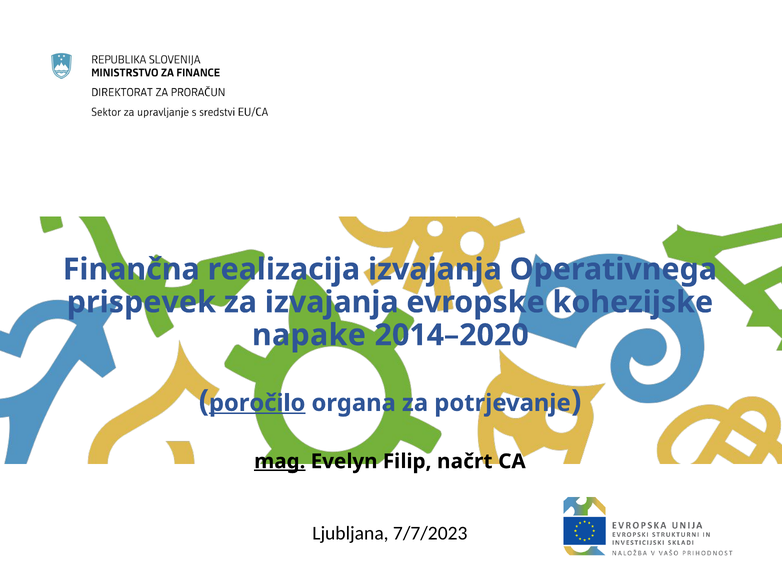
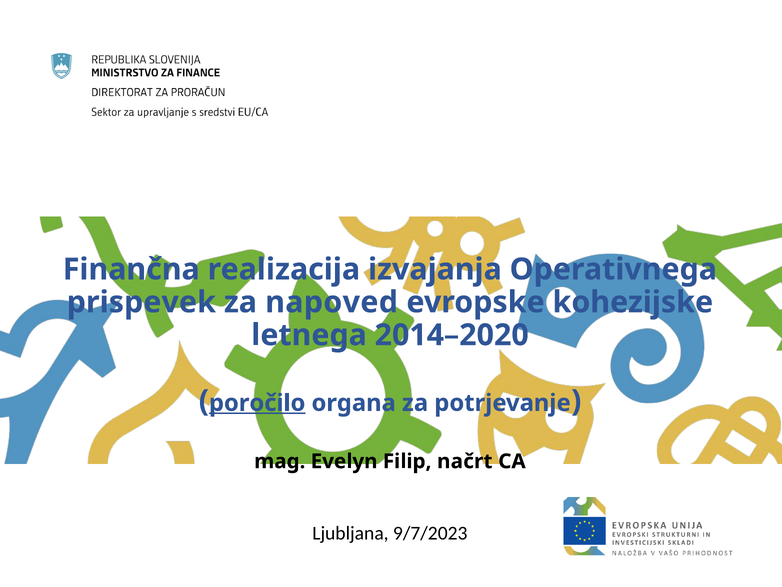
za izvajanja: izvajanja -> napoved (332, 302)
napake: napake -> letnega (309, 335)
mag underline: present -> none (280, 461)
7/7/2023: 7/7/2023 -> 9/7/2023 (430, 533)
